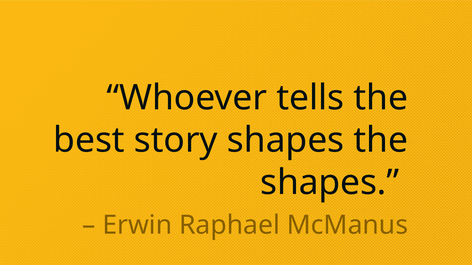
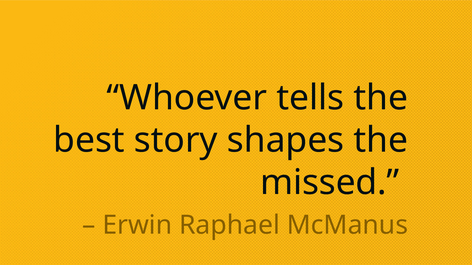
shapes: shapes -> missed (330, 183)
